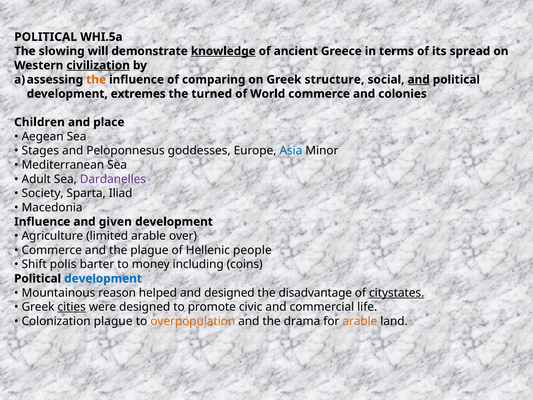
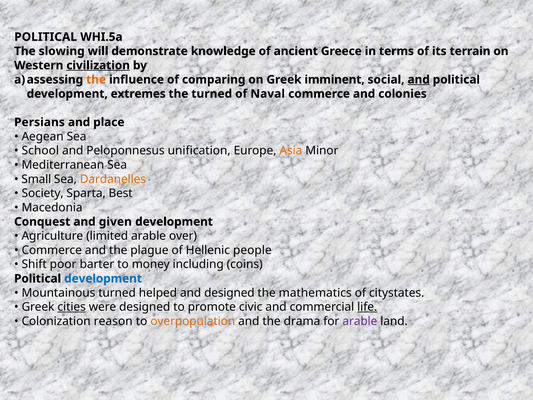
knowledge underline: present -> none (223, 51)
spread: spread -> terrain (470, 51)
structure: structure -> imminent (335, 80)
World: World -> Naval (268, 94)
Children: Children -> Persians (39, 122)
Stages: Stages -> School (40, 151)
goddesses: goddesses -> unification (199, 151)
Asia colour: blue -> orange (291, 151)
Adult: Adult -> Small (36, 179)
Dardanelles colour: purple -> orange (113, 179)
Iliad: Iliad -> Best (121, 193)
Influence: Influence -> Conquest (42, 222)
polis: polis -> poor (63, 264)
Mountainous reason: reason -> turned (117, 293)
disadvantage: disadvantage -> mathematics (315, 293)
citystates underline: present -> none (397, 293)
life underline: none -> present (367, 307)
Colonization plague: plague -> reason (113, 321)
arable colour: orange -> purple (360, 321)
